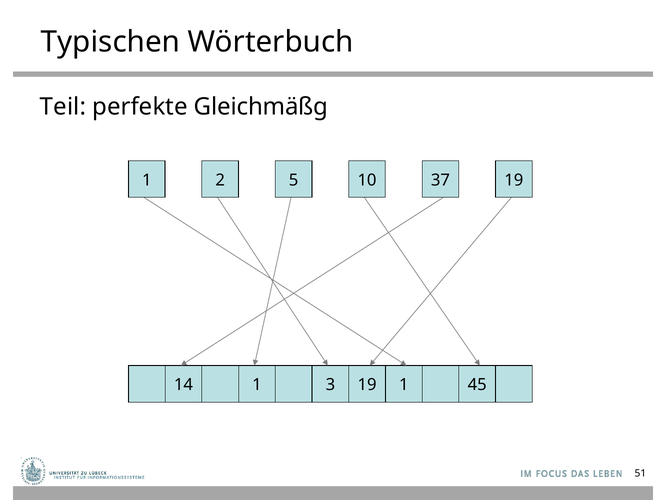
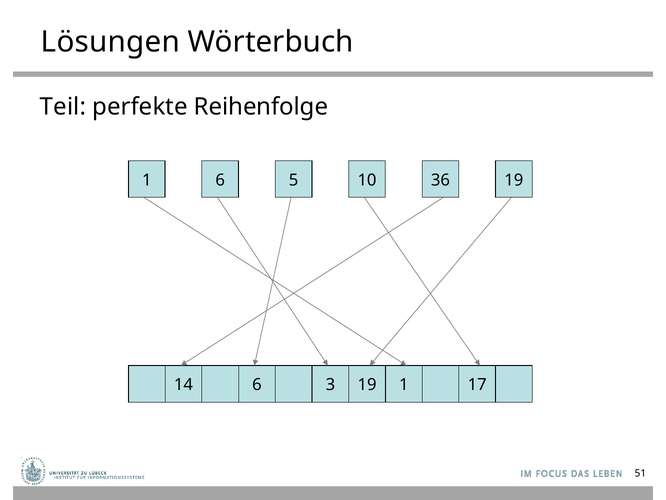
Typischen: Typischen -> Lösungen (110, 42)
Gleichmäßg: Gleichmäßg -> Reihenfolge (261, 107)
1 2: 2 -> 6 (220, 180)
37: 37 -> 36 (440, 180)
14 1: 1 -> 6 (257, 385)
45: 45 -> 17 (477, 385)
